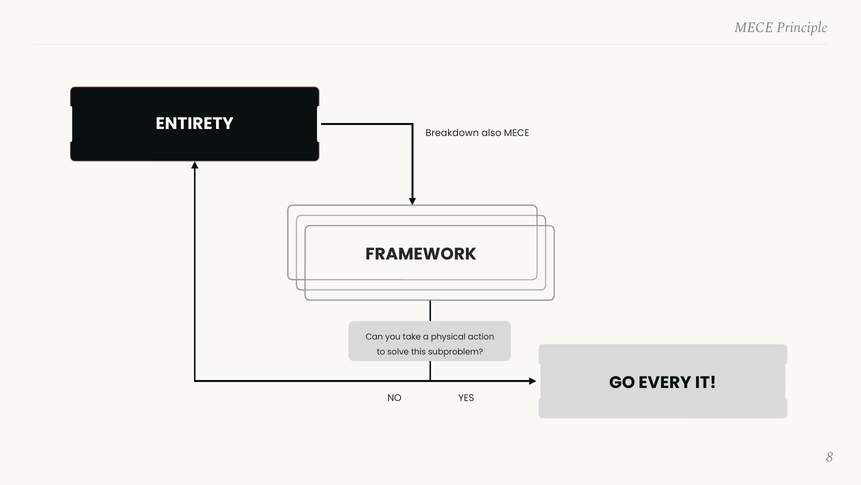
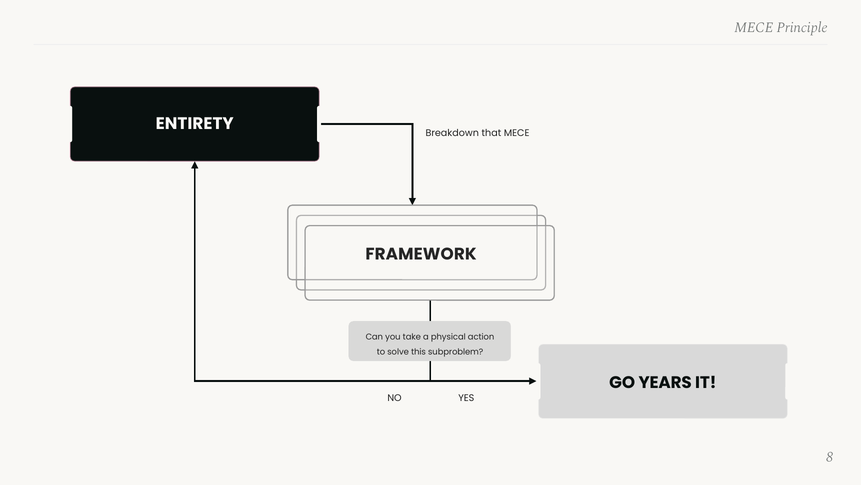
also: also -> that (491, 133)
EVERY: EVERY -> YEARS (665, 382)
